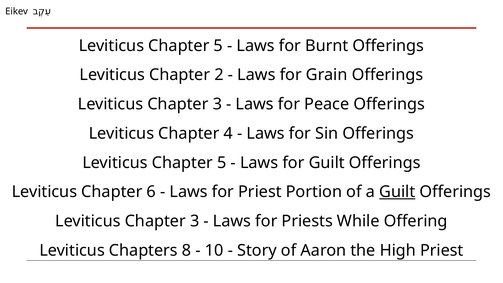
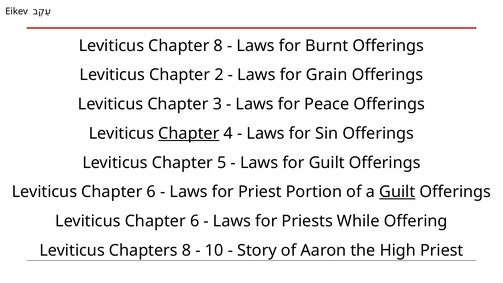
5: 5 -> 8 (218, 46)
Chapter underline: none -> present (189, 133)
3: 3 -> 6 (195, 221)
